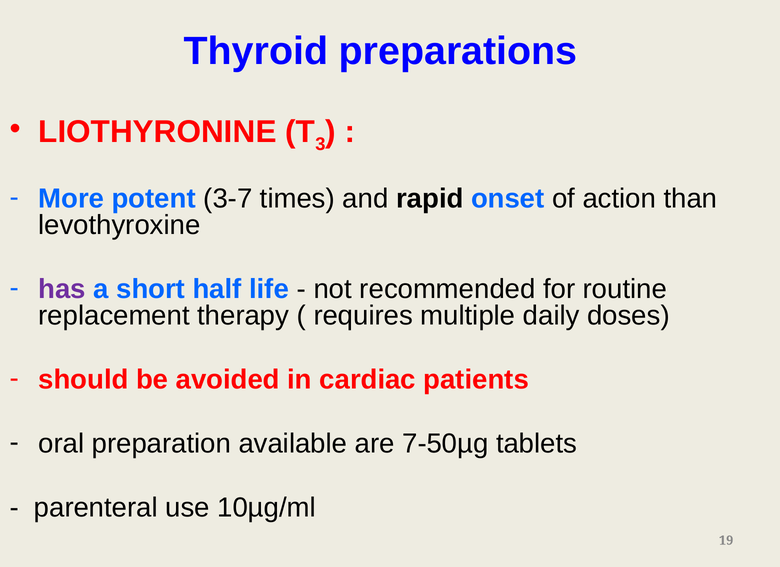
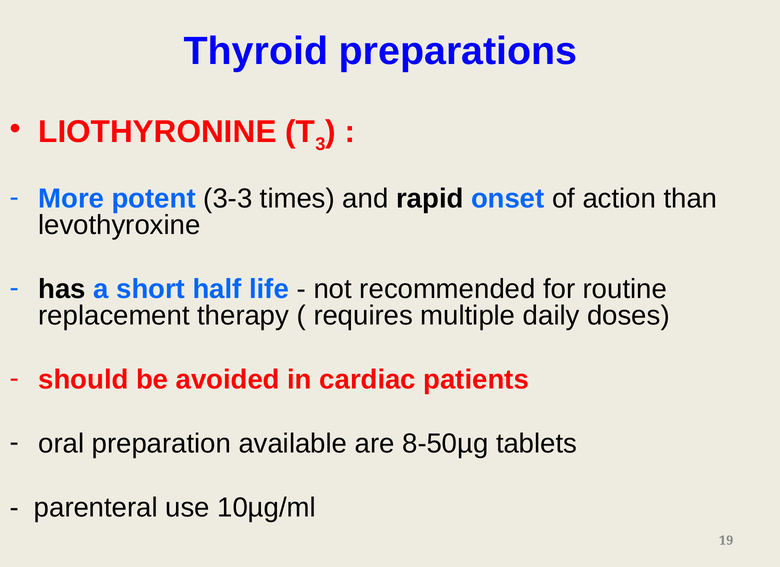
3-7: 3-7 -> 3-3 (228, 199)
has colour: purple -> black (62, 289)
7-50µg: 7-50µg -> 8-50µg (445, 444)
